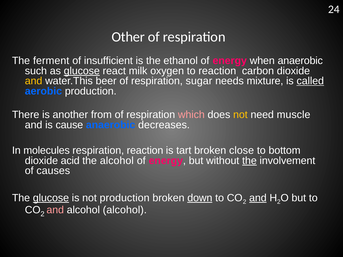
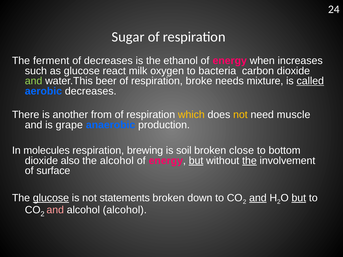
Other: Other -> Sugar (128, 37)
of insufficient: insufficient -> decreases (108, 61)
when anaerobic: anaerobic -> increases (300, 61)
glucose underline: present -> none (82, 71)
to reaction: reaction -> bacteria (217, 71)
and colour: yellow -> light green (34, 81)
sugar: sugar -> broke (199, 81)
aerobic production: production -> decreases (91, 91)
which colour: pink -> yellow (191, 115)
cause: cause -> grape (69, 125)
decreases: decreases -> production (164, 125)
respiration reaction: reaction -> brewing (145, 151)
tart: tart -> soil (184, 151)
acid: acid -> also (70, 161)
but underline: none -> present (196, 161)
causes: causes -> surface (53, 171)
not production: production -> statements (125, 198)
down underline: present -> none (200, 198)
but underline: none -> present (299, 198)
